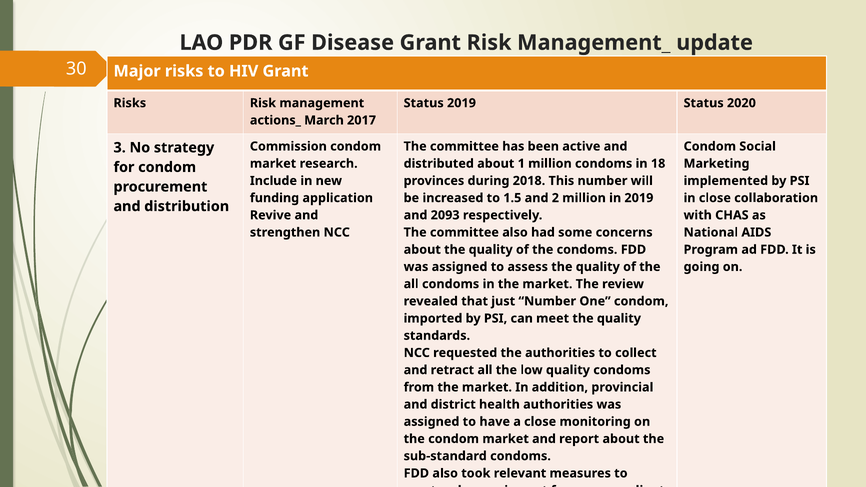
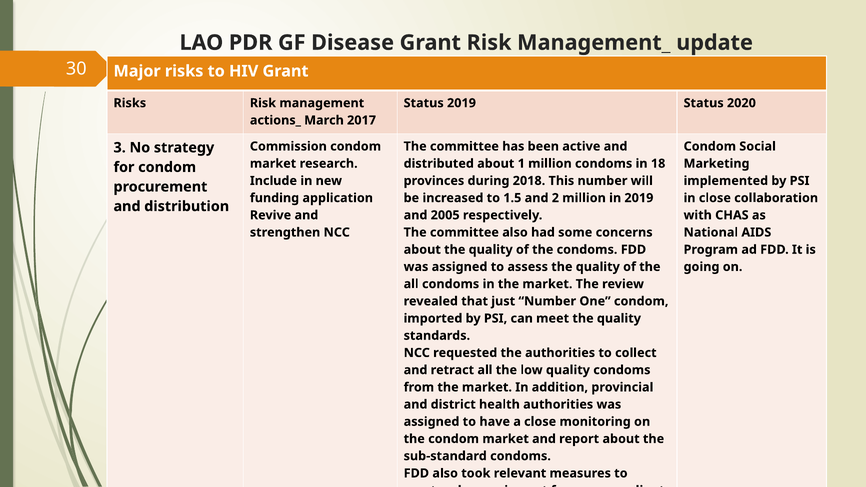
2093: 2093 -> 2005 (445, 215)
